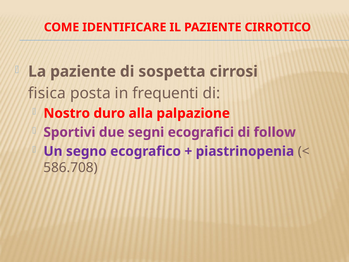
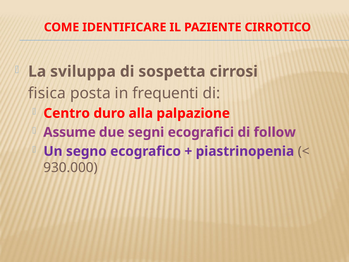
La paziente: paziente -> sviluppa (83, 71)
Nostro: Nostro -> Centro (67, 113)
Sportivi: Sportivi -> Assume (69, 132)
586.708: 586.708 -> 930.000 (71, 167)
